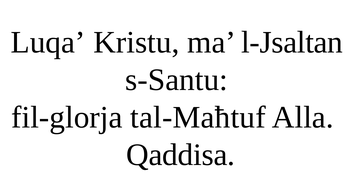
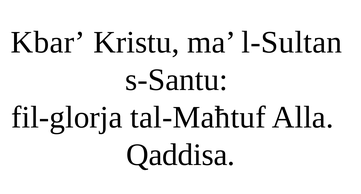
Luqa: Luqa -> Kbar (48, 42)
l-Jsaltan: l-Jsaltan -> l-Sultan (292, 42)
